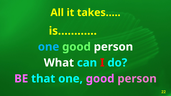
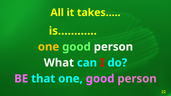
one colour: light blue -> yellow (49, 47)
